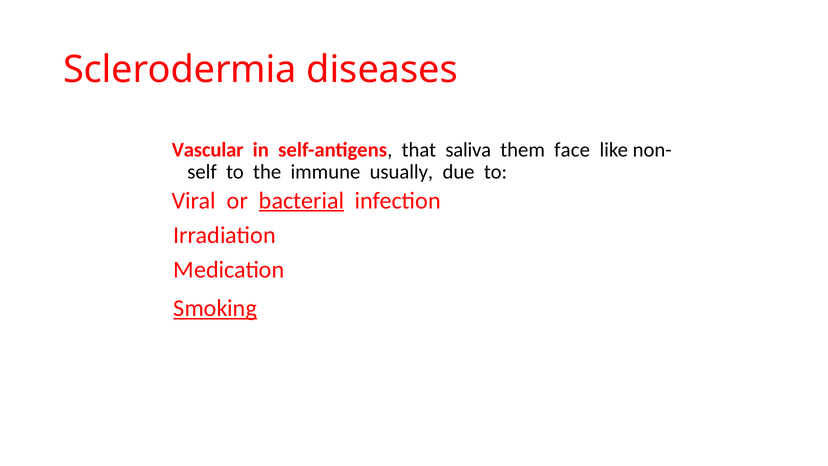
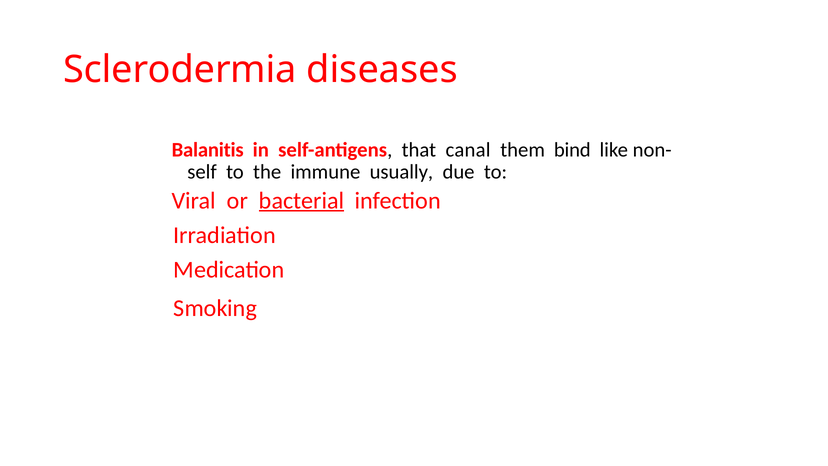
Vascular: Vascular -> Balanitis (208, 150)
saliva: saliva -> canal (468, 150)
face: face -> bind (572, 150)
Smoking underline: present -> none (215, 308)
